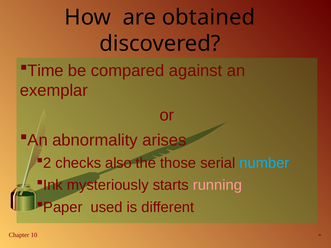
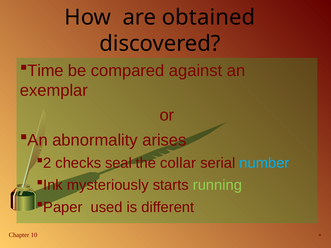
also: also -> seal (118, 163)
those: those -> collar (178, 163)
running colour: pink -> light green (217, 185)
